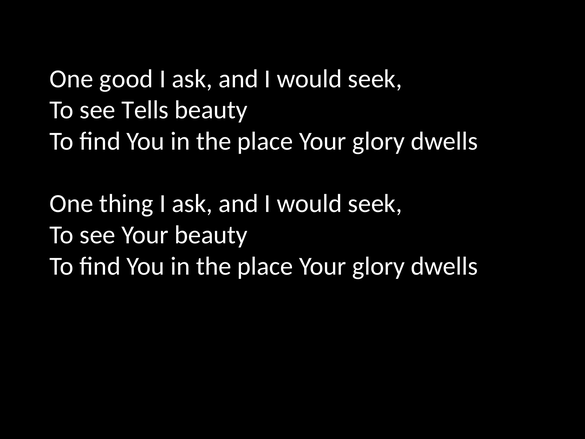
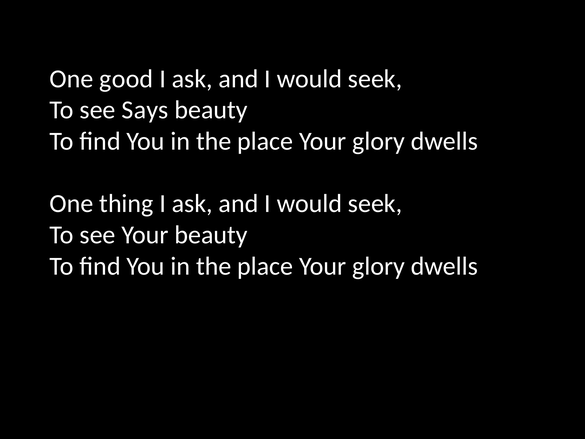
Tells: Tells -> Says (145, 110)
